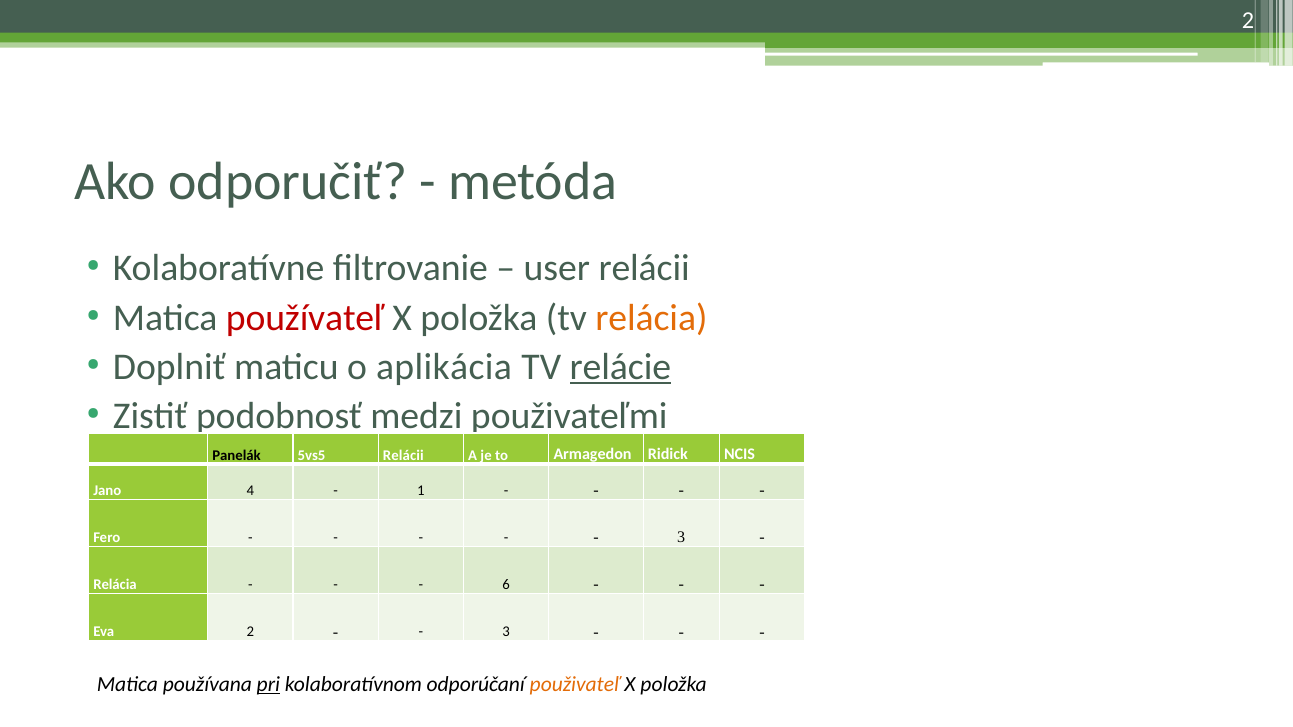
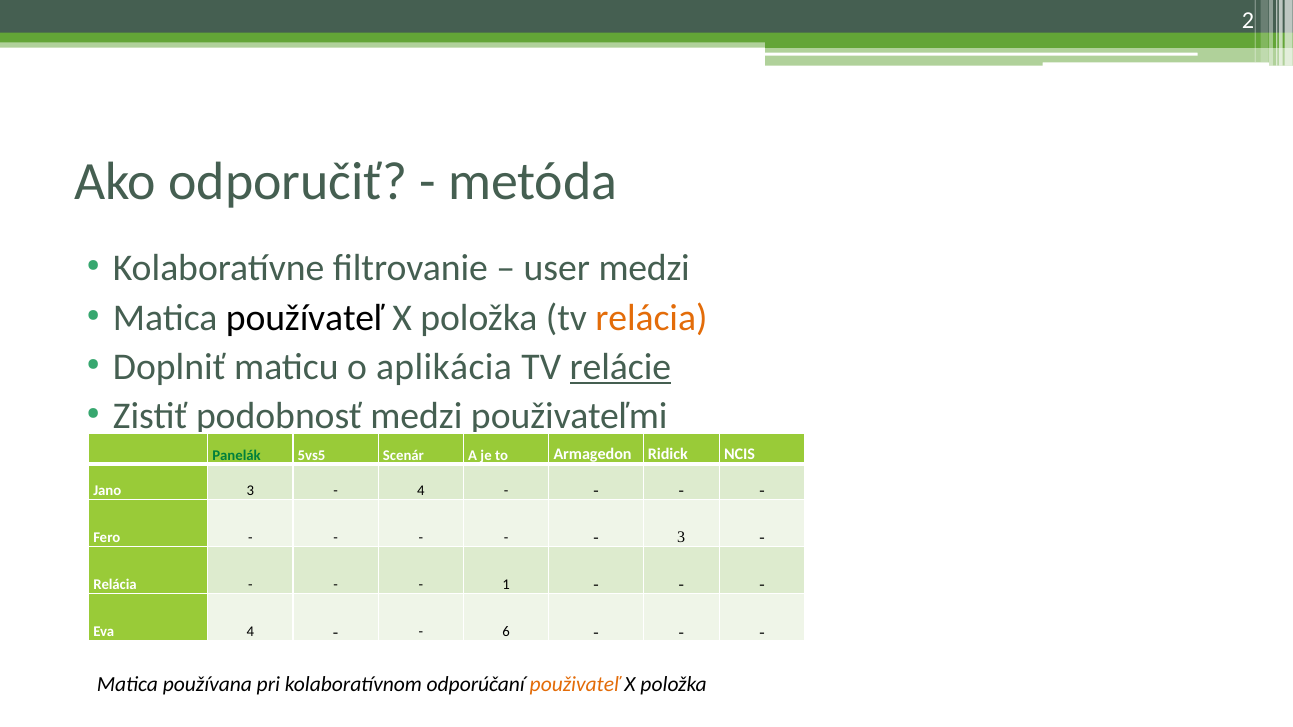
user relácii: relácii -> medzi (644, 269)
používateľ colour: red -> black (305, 318)
Panelák colour: black -> green (237, 456)
5vs5 Relácii: Relácii -> Scenár (403, 456)
Jano 4: 4 -> 3 (250, 490)
1: 1 -> 4 (421, 490)
6: 6 -> 1 (506, 585)
Eva 2: 2 -> 4 (250, 632)
3: 3 -> 6 (506, 632)
pri underline: present -> none (268, 685)
